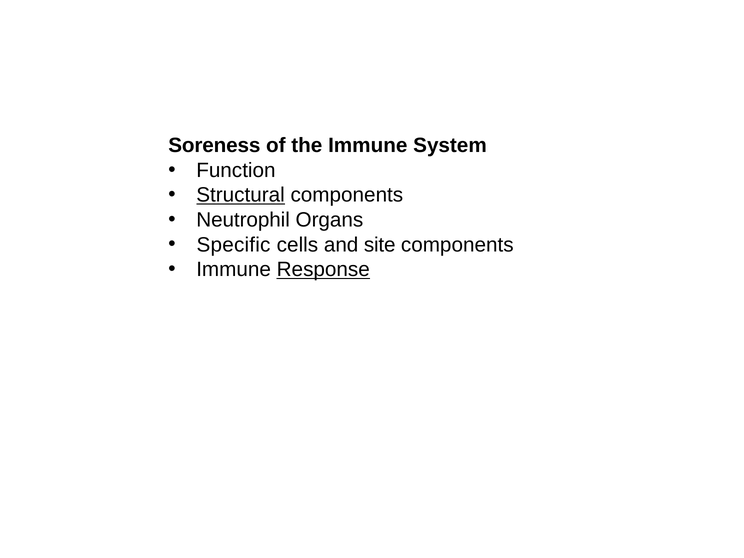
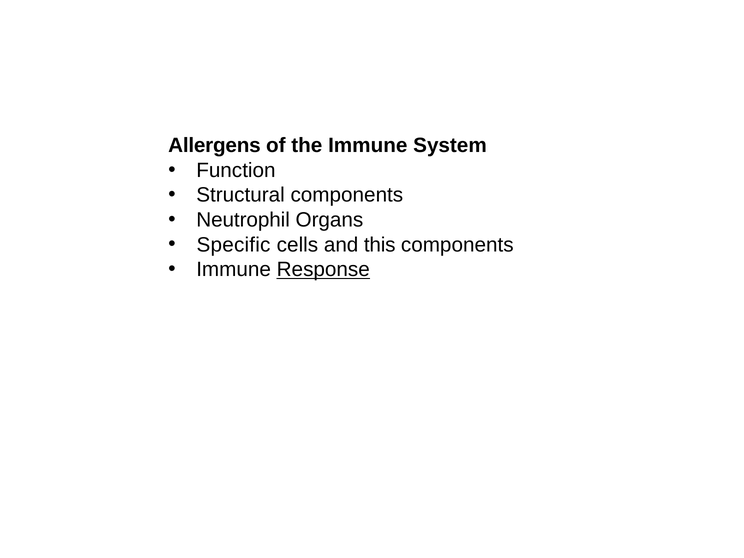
Soreness: Soreness -> Allergens (214, 146)
Structural underline: present -> none (241, 195)
site: site -> this (380, 245)
